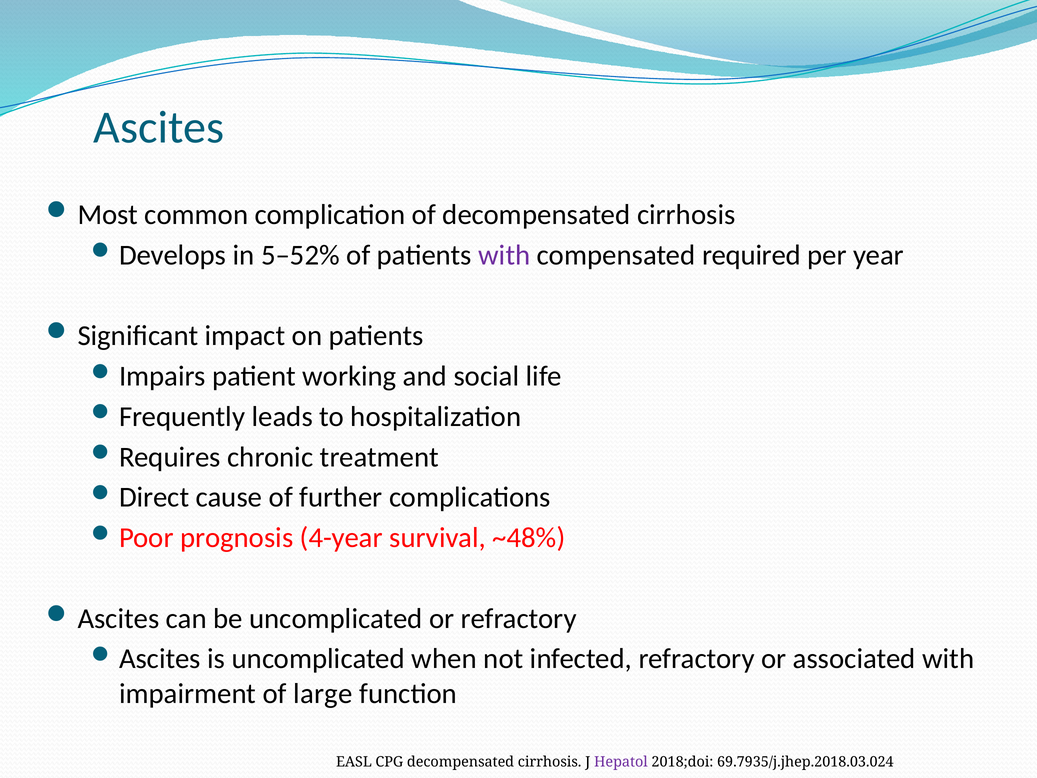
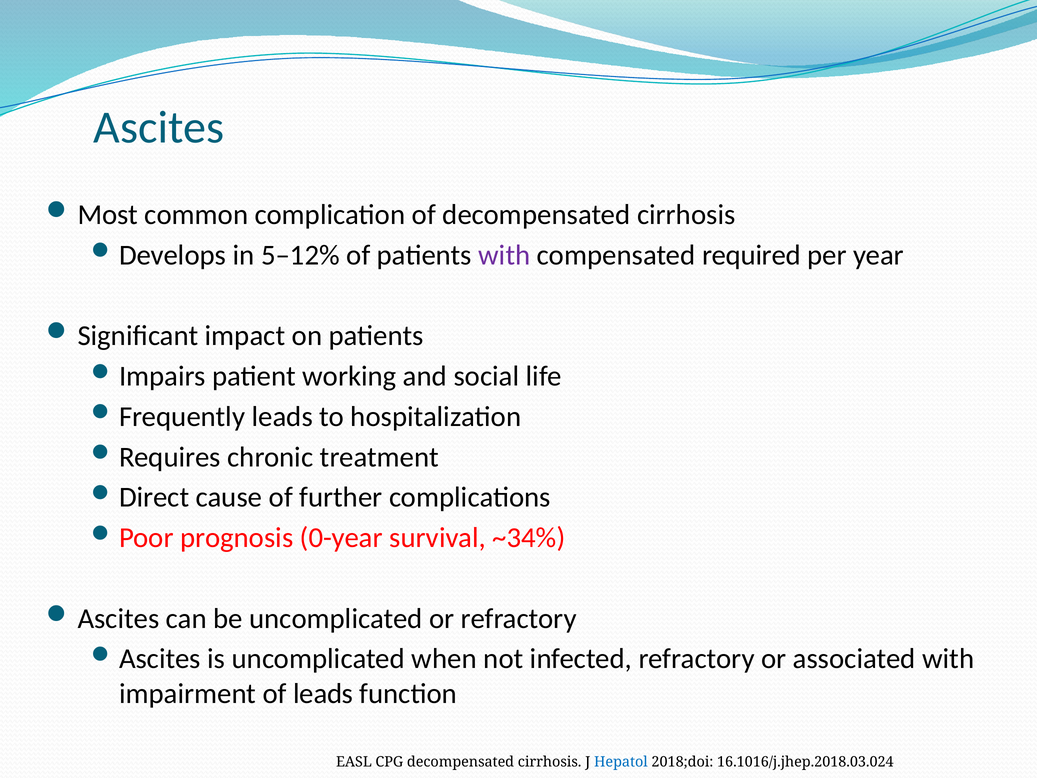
5–52%: 5–52% -> 5–12% (300, 255)
4-year: 4-year -> 0-year (341, 538)
~48%: ~48% -> ~34% (529, 538)
of large: large -> leads (323, 693)
Hepatol colour: purple -> blue (621, 762)
69.7935/j.jhep.2018.03.024: 69.7935/j.jhep.2018.03.024 -> 16.1016/j.jhep.2018.03.024 (805, 762)
